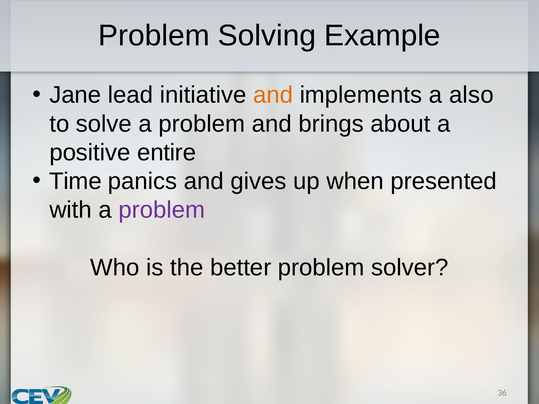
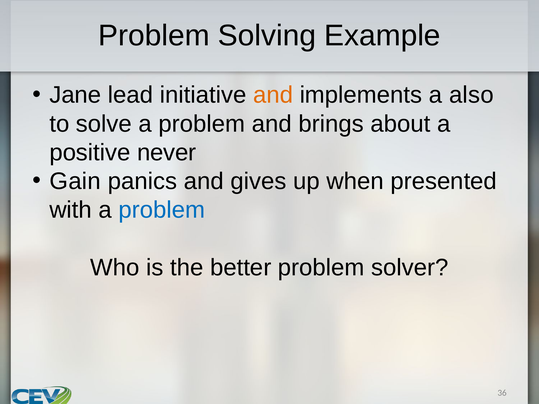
entire: entire -> never (167, 153)
Time: Time -> Gain (75, 181)
problem colour: purple -> blue (162, 210)
